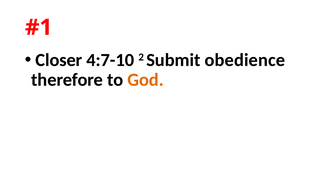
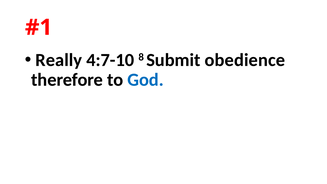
Closer: Closer -> Really (59, 60)
2: 2 -> 8 (141, 57)
God colour: orange -> blue (146, 80)
